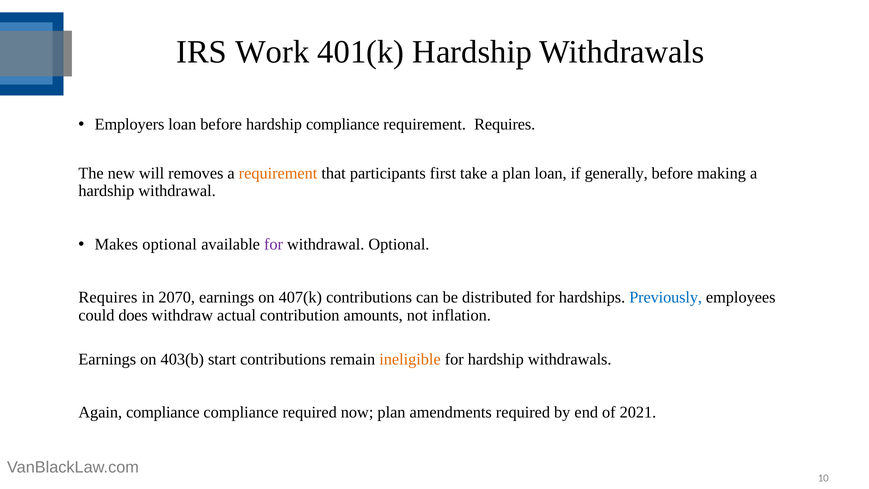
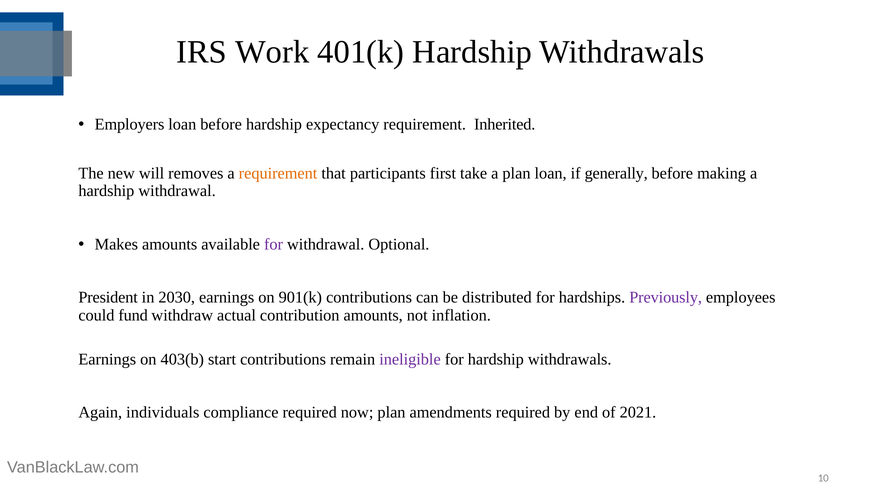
hardship compliance: compliance -> expectancy (343, 125)
requirement Requires: Requires -> Inherited (505, 125)
Makes optional: optional -> amounts (170, 244)
Requires: Requires -> President (108, 297)
2070: 2070 -> 2030 (177, 297)
407(k: 407(k -> 901(k (300, 297)
Previously colour: blue -> purple (666, 297)
does: does -> fund (133, 315)
ineligible colour: orange -> purple (410, 359)
Again compliance: compliance -> individuals (163, 412)
